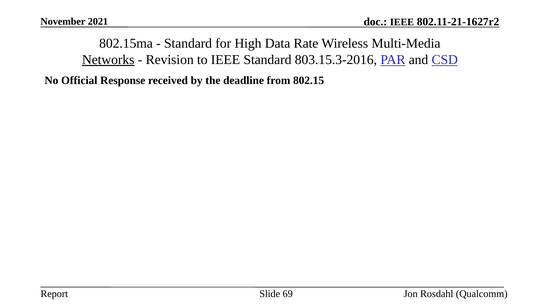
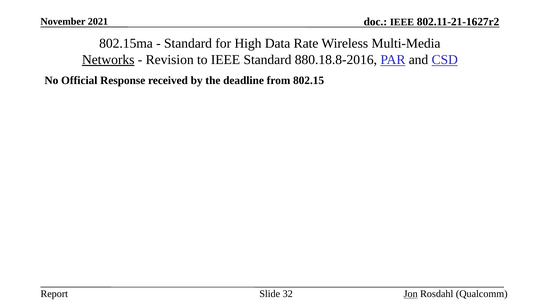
803.15.3-2016: 803.15.3-2016 -> 880.18.8-2016 (336, 60)
69: 69 -> 32 (288, 294)
Jon underline: none -> present (411, 294)
